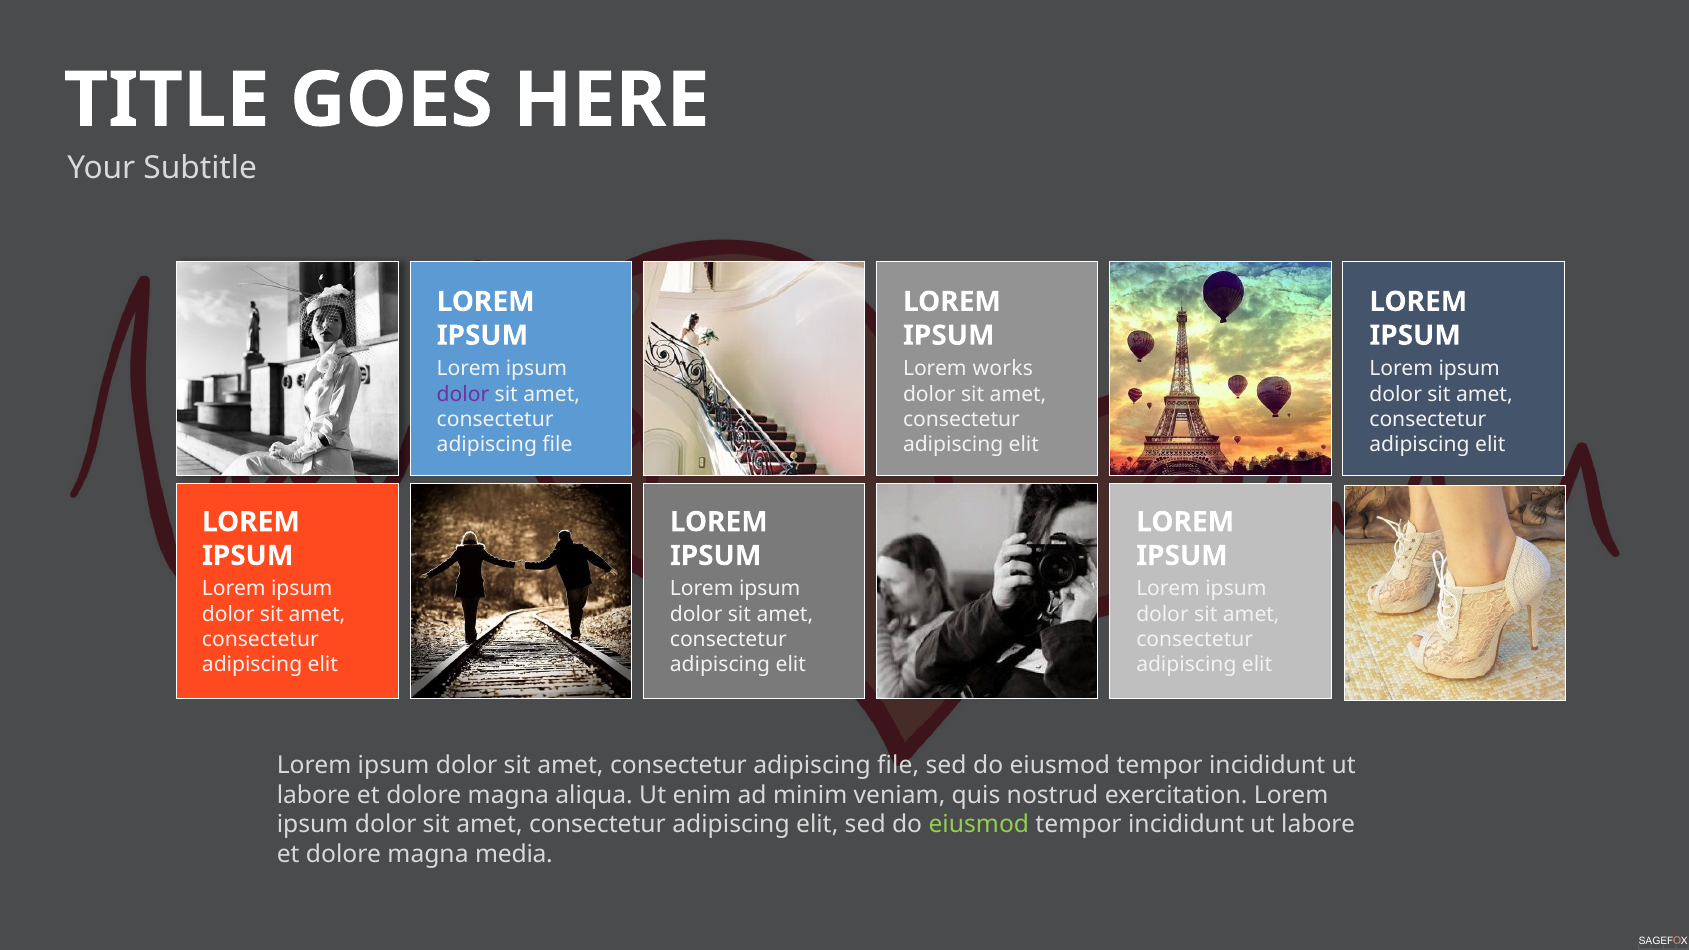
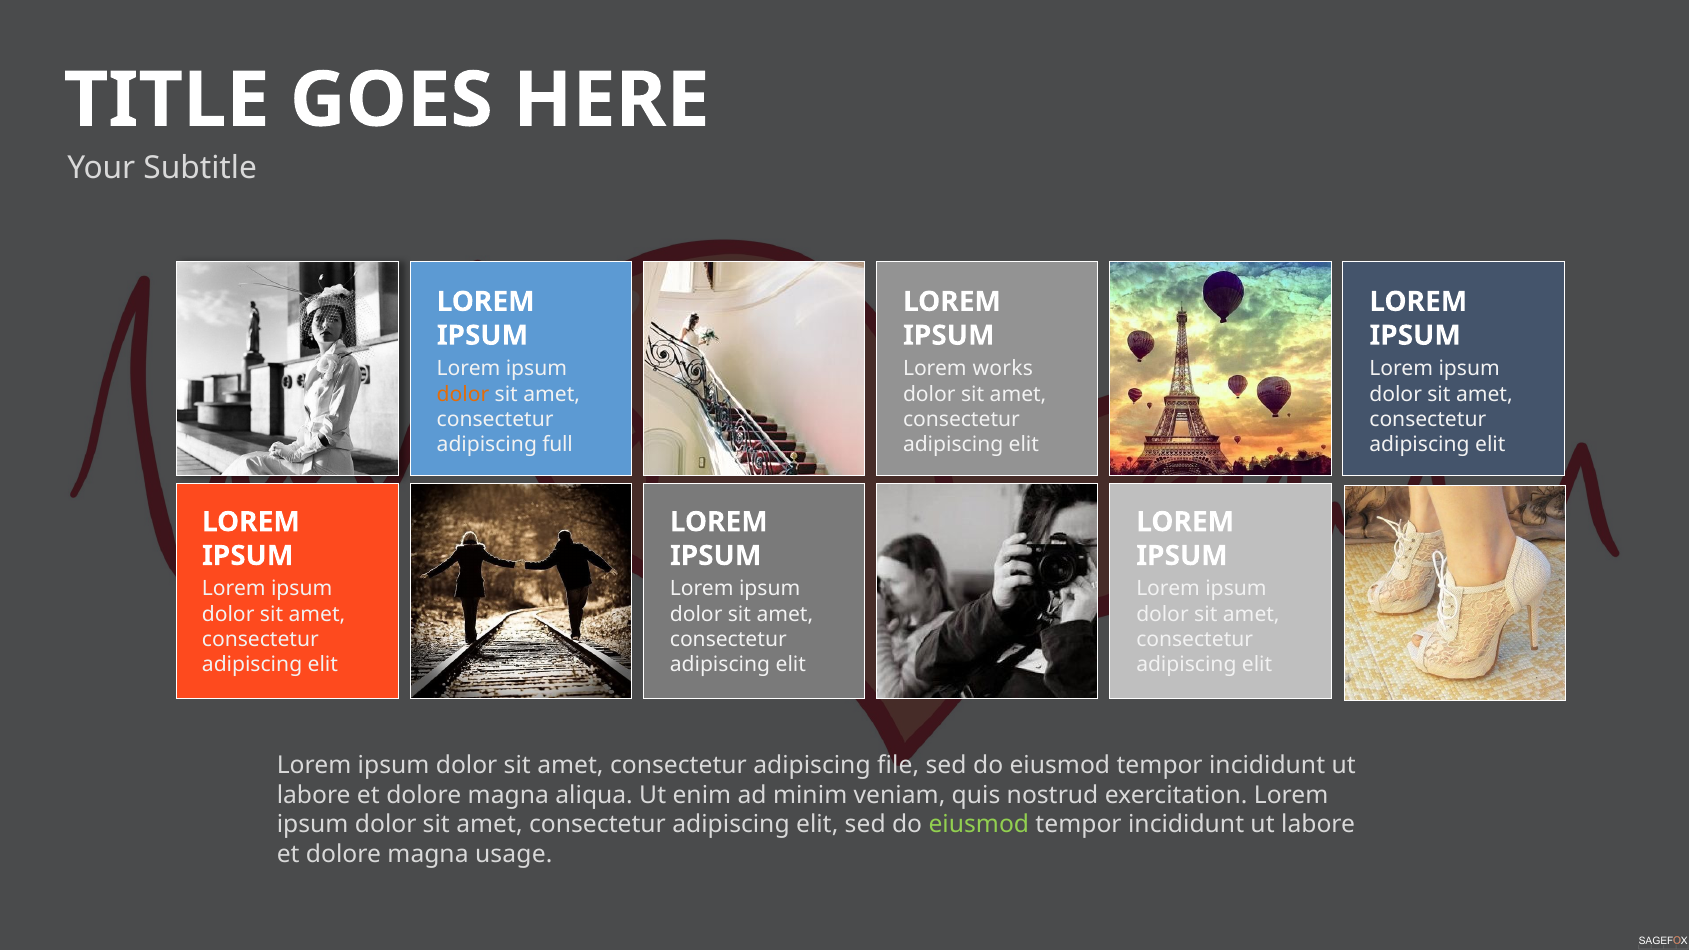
dolor colour: purple -> orange (463, 394)
file: file -> full (558, 445)
media: media -> usage (514, 854)
